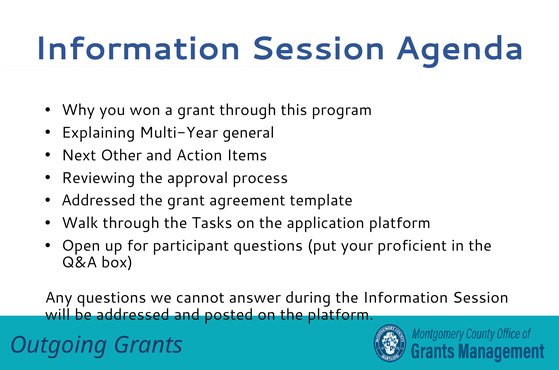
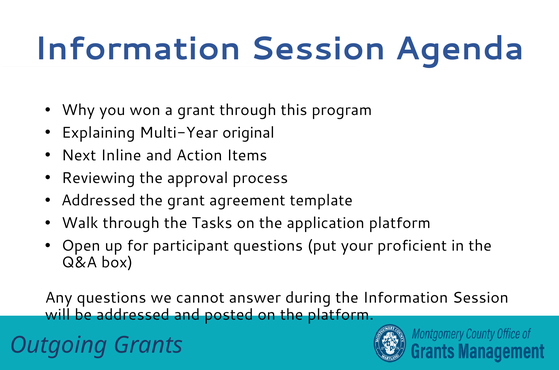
general: general -> original (248, 133)
Other: Other -> Inline (121, 155)
